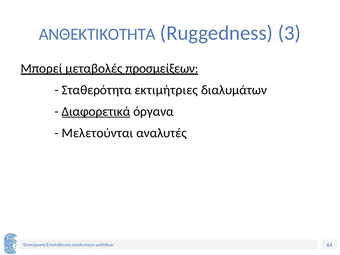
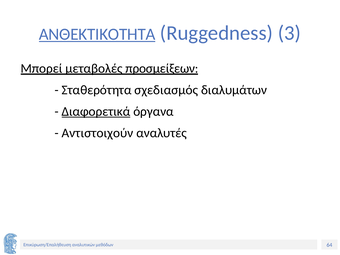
ΑΝΘΕΚΤΙΚΟΤΗΤΑ underline: none -> present (97, 34)
εκτιμήτριες: εκτιμήτριες -> σχεδιασμός (166, 90)
Μελετούνται: Μελετούνται -> Αντιστοιχούν (97, 133)
